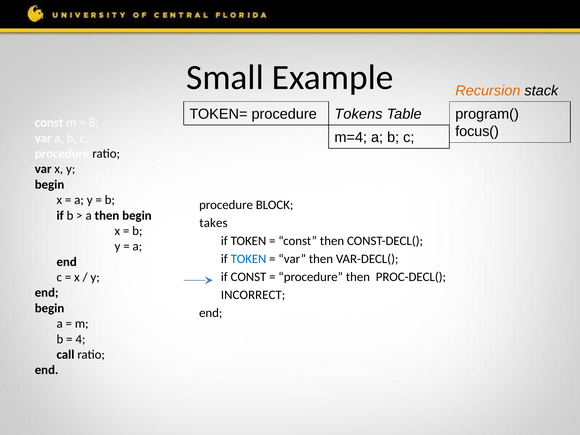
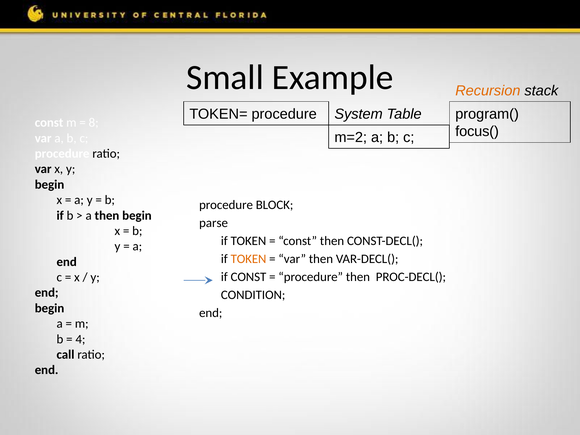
Tokens: Tokens -> System (359, 114)
m=4: m=4 -> m=2 (351, 138)
takes: takes -> parse (214, 223)
TOKEN colour: blue -> orange (248, 259)
INCORRECT: INCORRECT -> CONDITION (253, 295)
